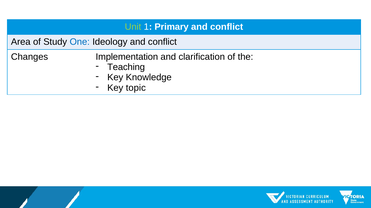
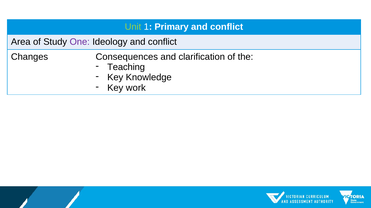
One colour: blue -> purple (80, 42)
Implementation: Implementation -> Consequences (127, 57)
topic: topic -> work (136, 88)
